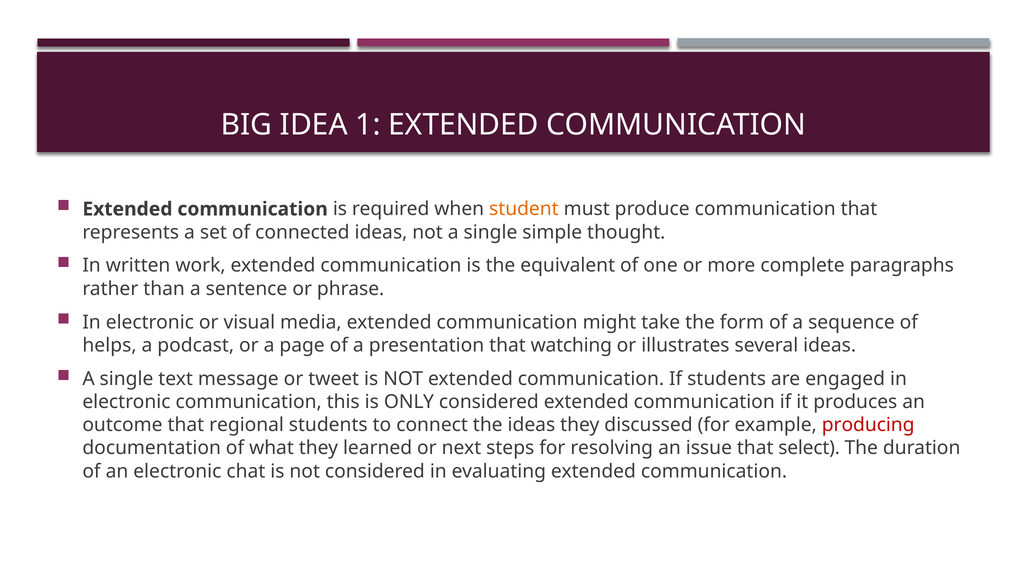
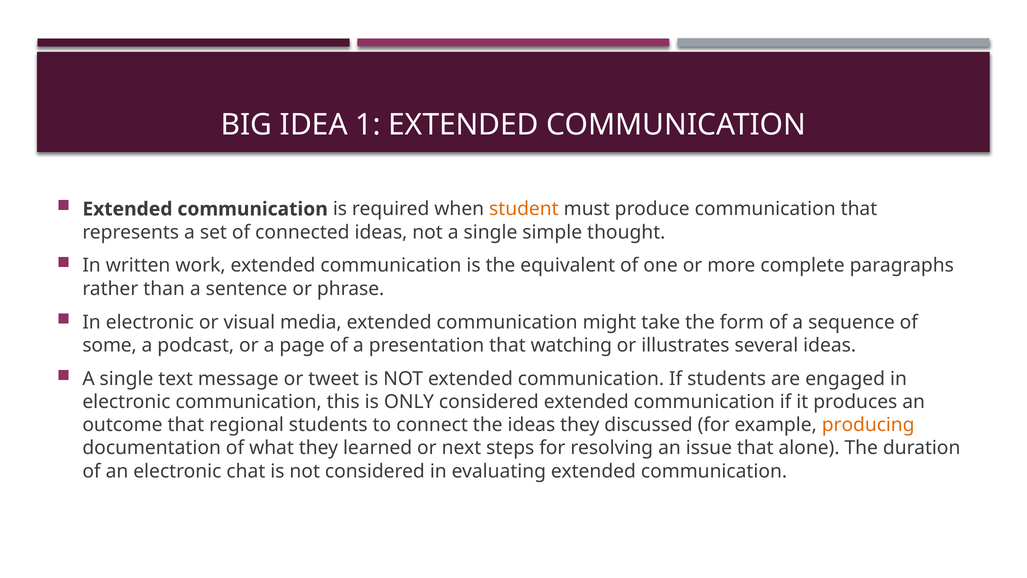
helps: helps -> some (110, 345)
producing colour: red -> orange (868, 425)
select: select -> alone (809, 448)
